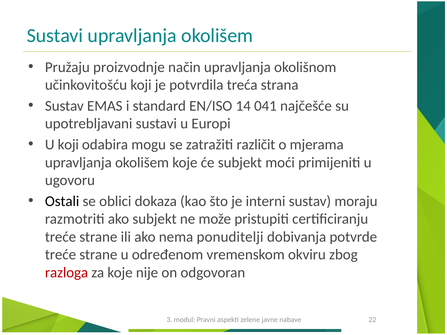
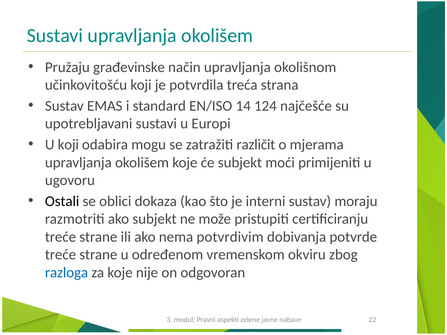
proizvodnje: proizvodnje -> građevinske (129, 67)
041: 041 -> 124 (265, 106)
ponuditelji: ponuditelji -> potvrdivim (230, 237)
razloga colour: red -> blue (67, 273)
